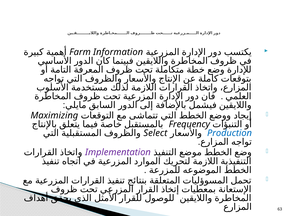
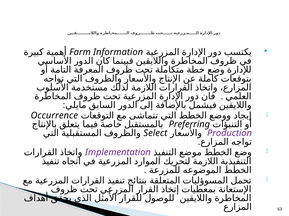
Maximizing: Maximizing -> Occurrence (54, 116)
Frequency: Frequency -> Preferring (189, 125)
Production colour: blue -> purple (230, 134)
